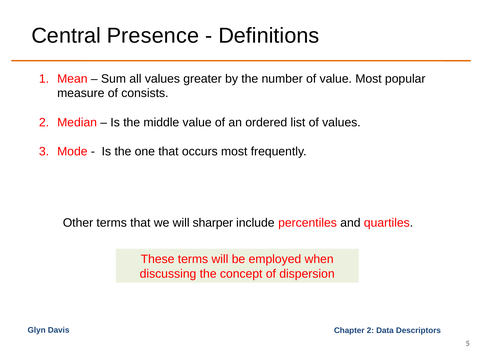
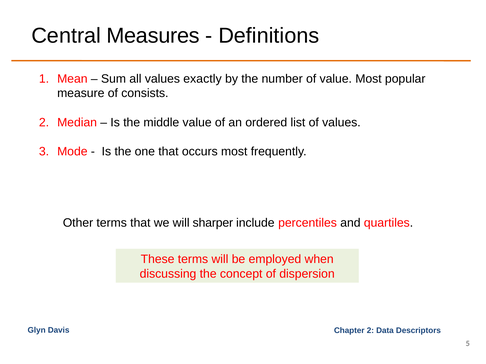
Presence: Presence -> Measures (153, 36)
greater: greater -> exactly (202, 79)
